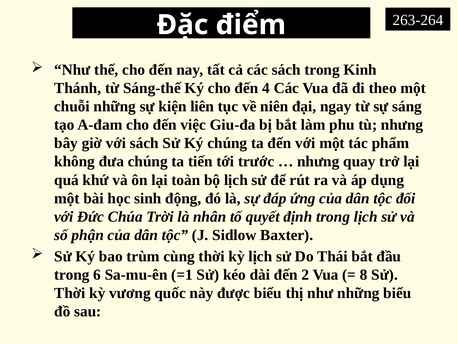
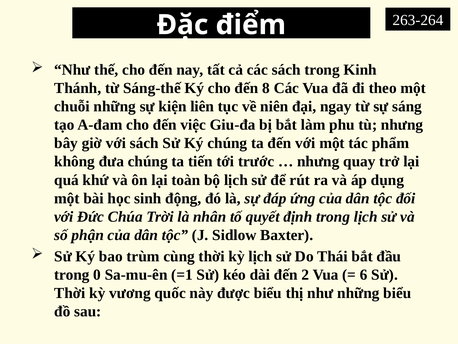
4: 4 -> 8 (266, 88)
6: 6 -> 0 (97, 274)
8: 8 -> 6 (364, 274)
